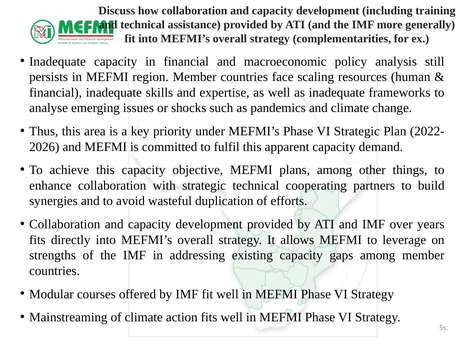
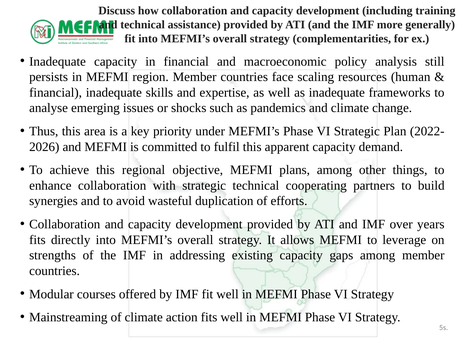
this capacity: capacity -> regional (144, 170)
